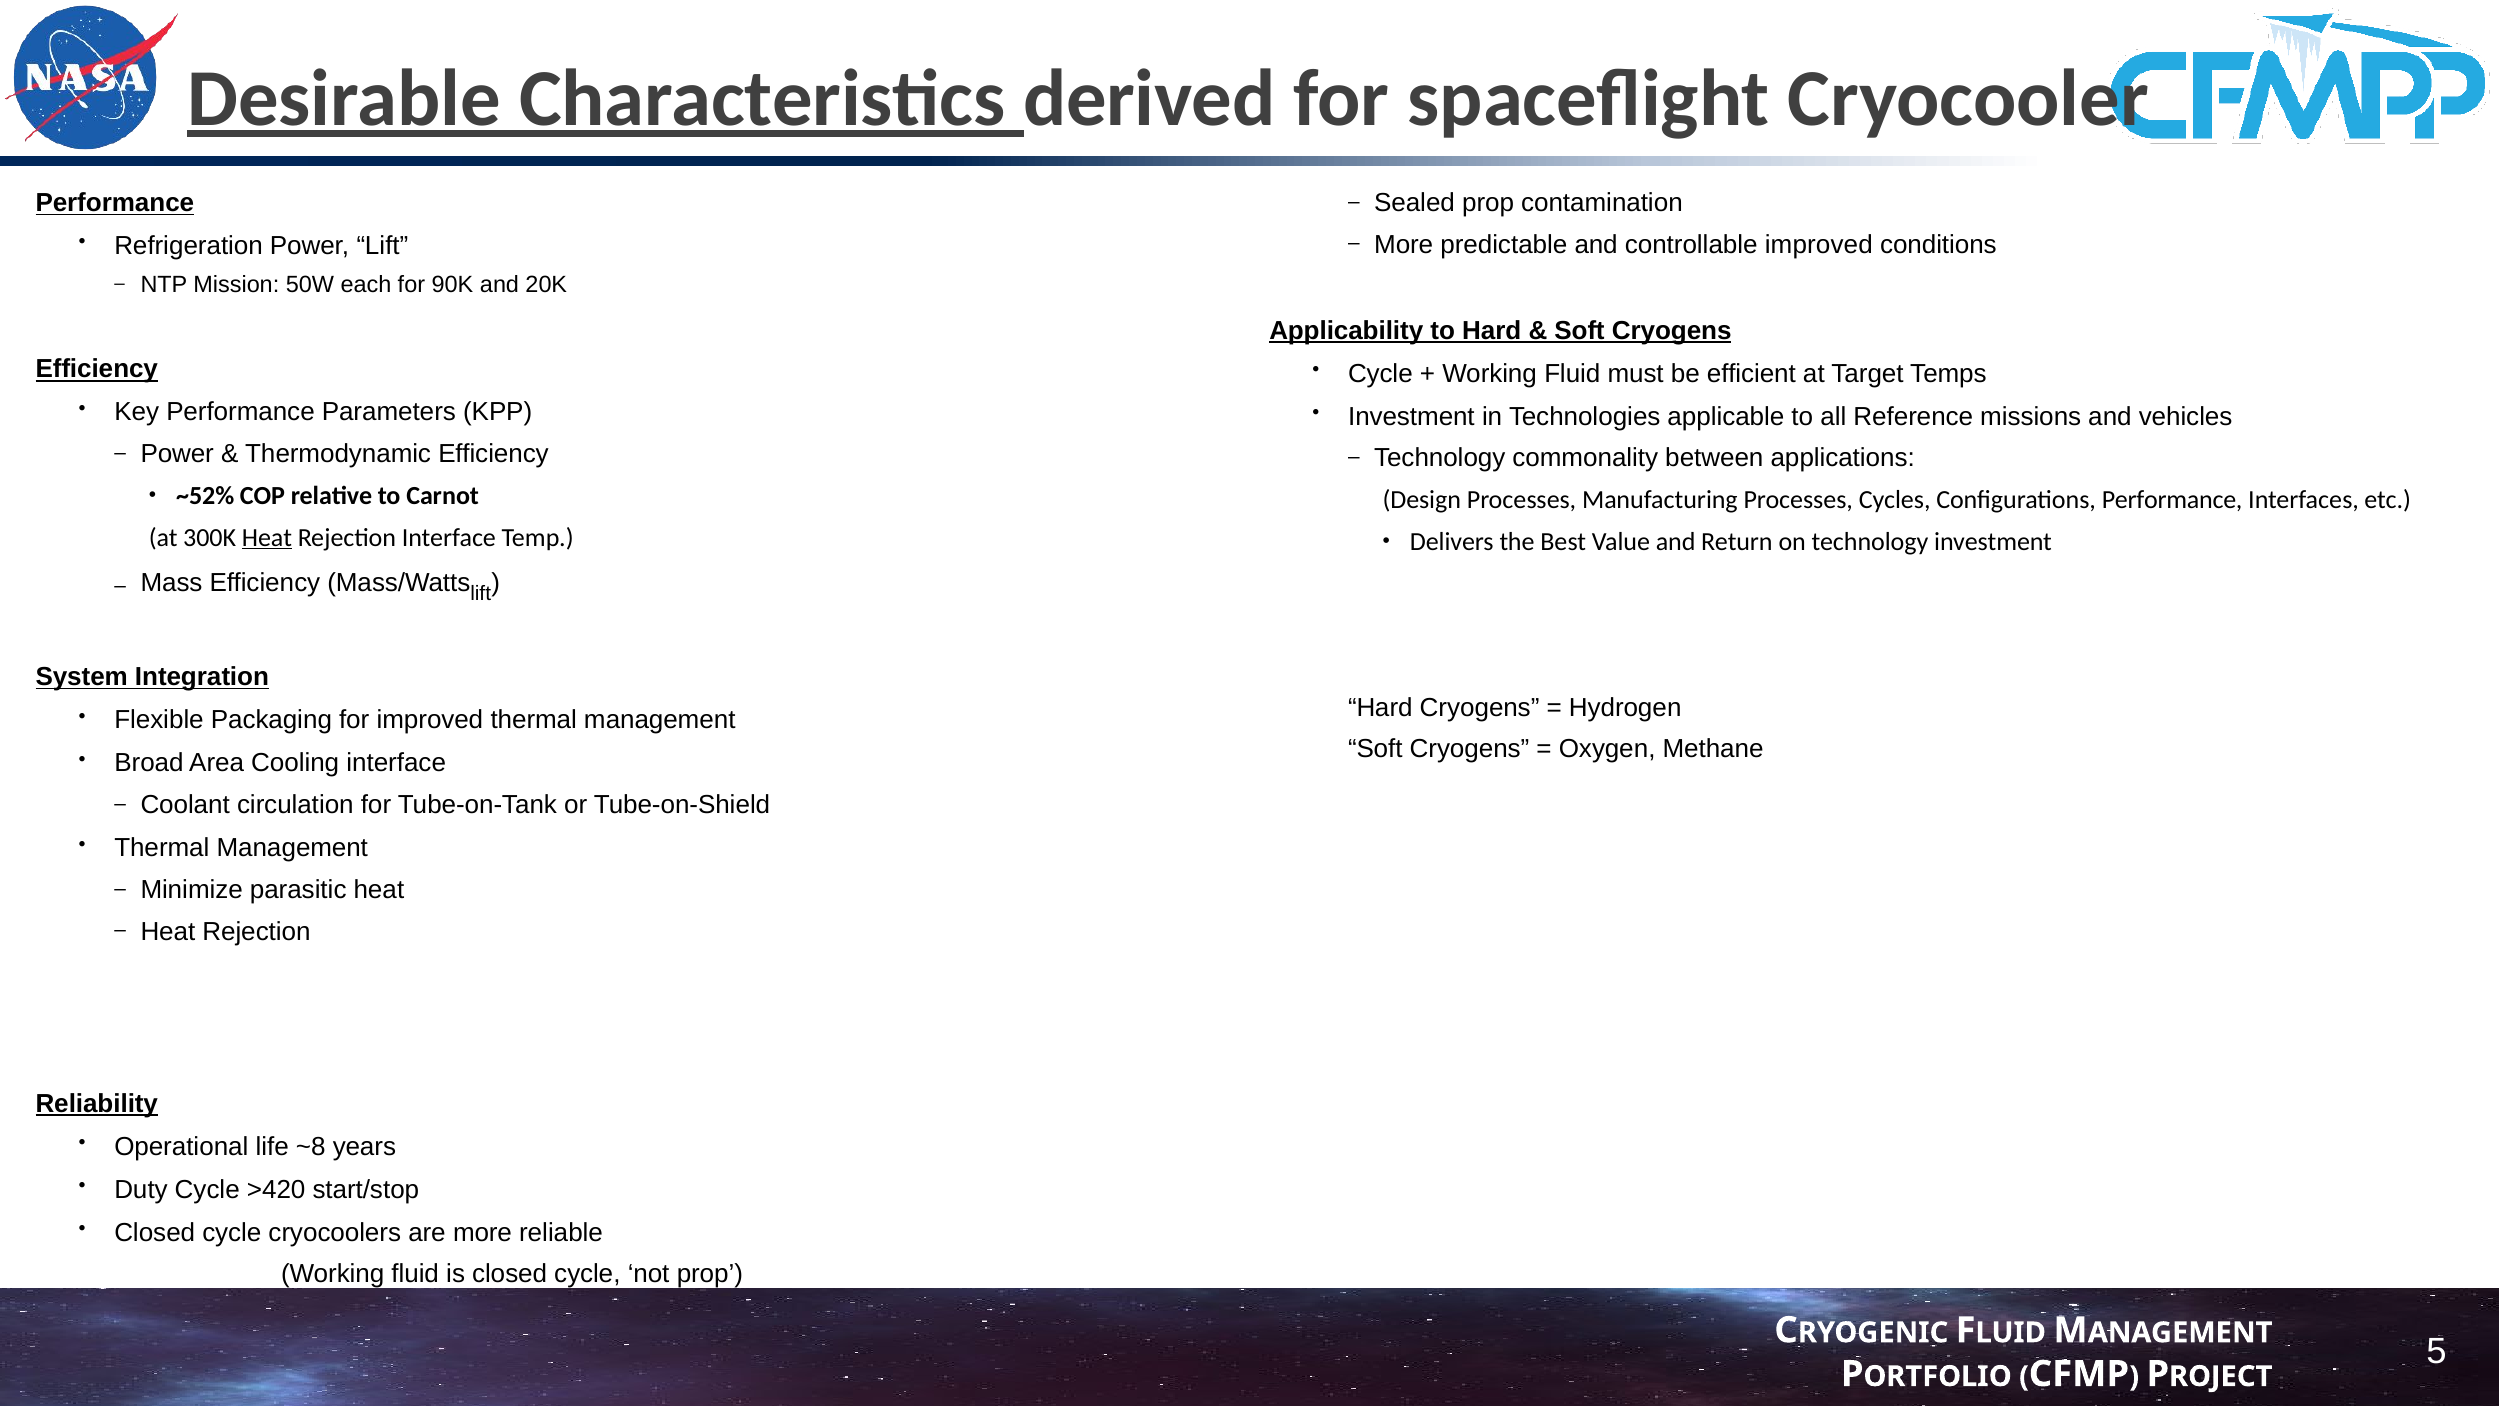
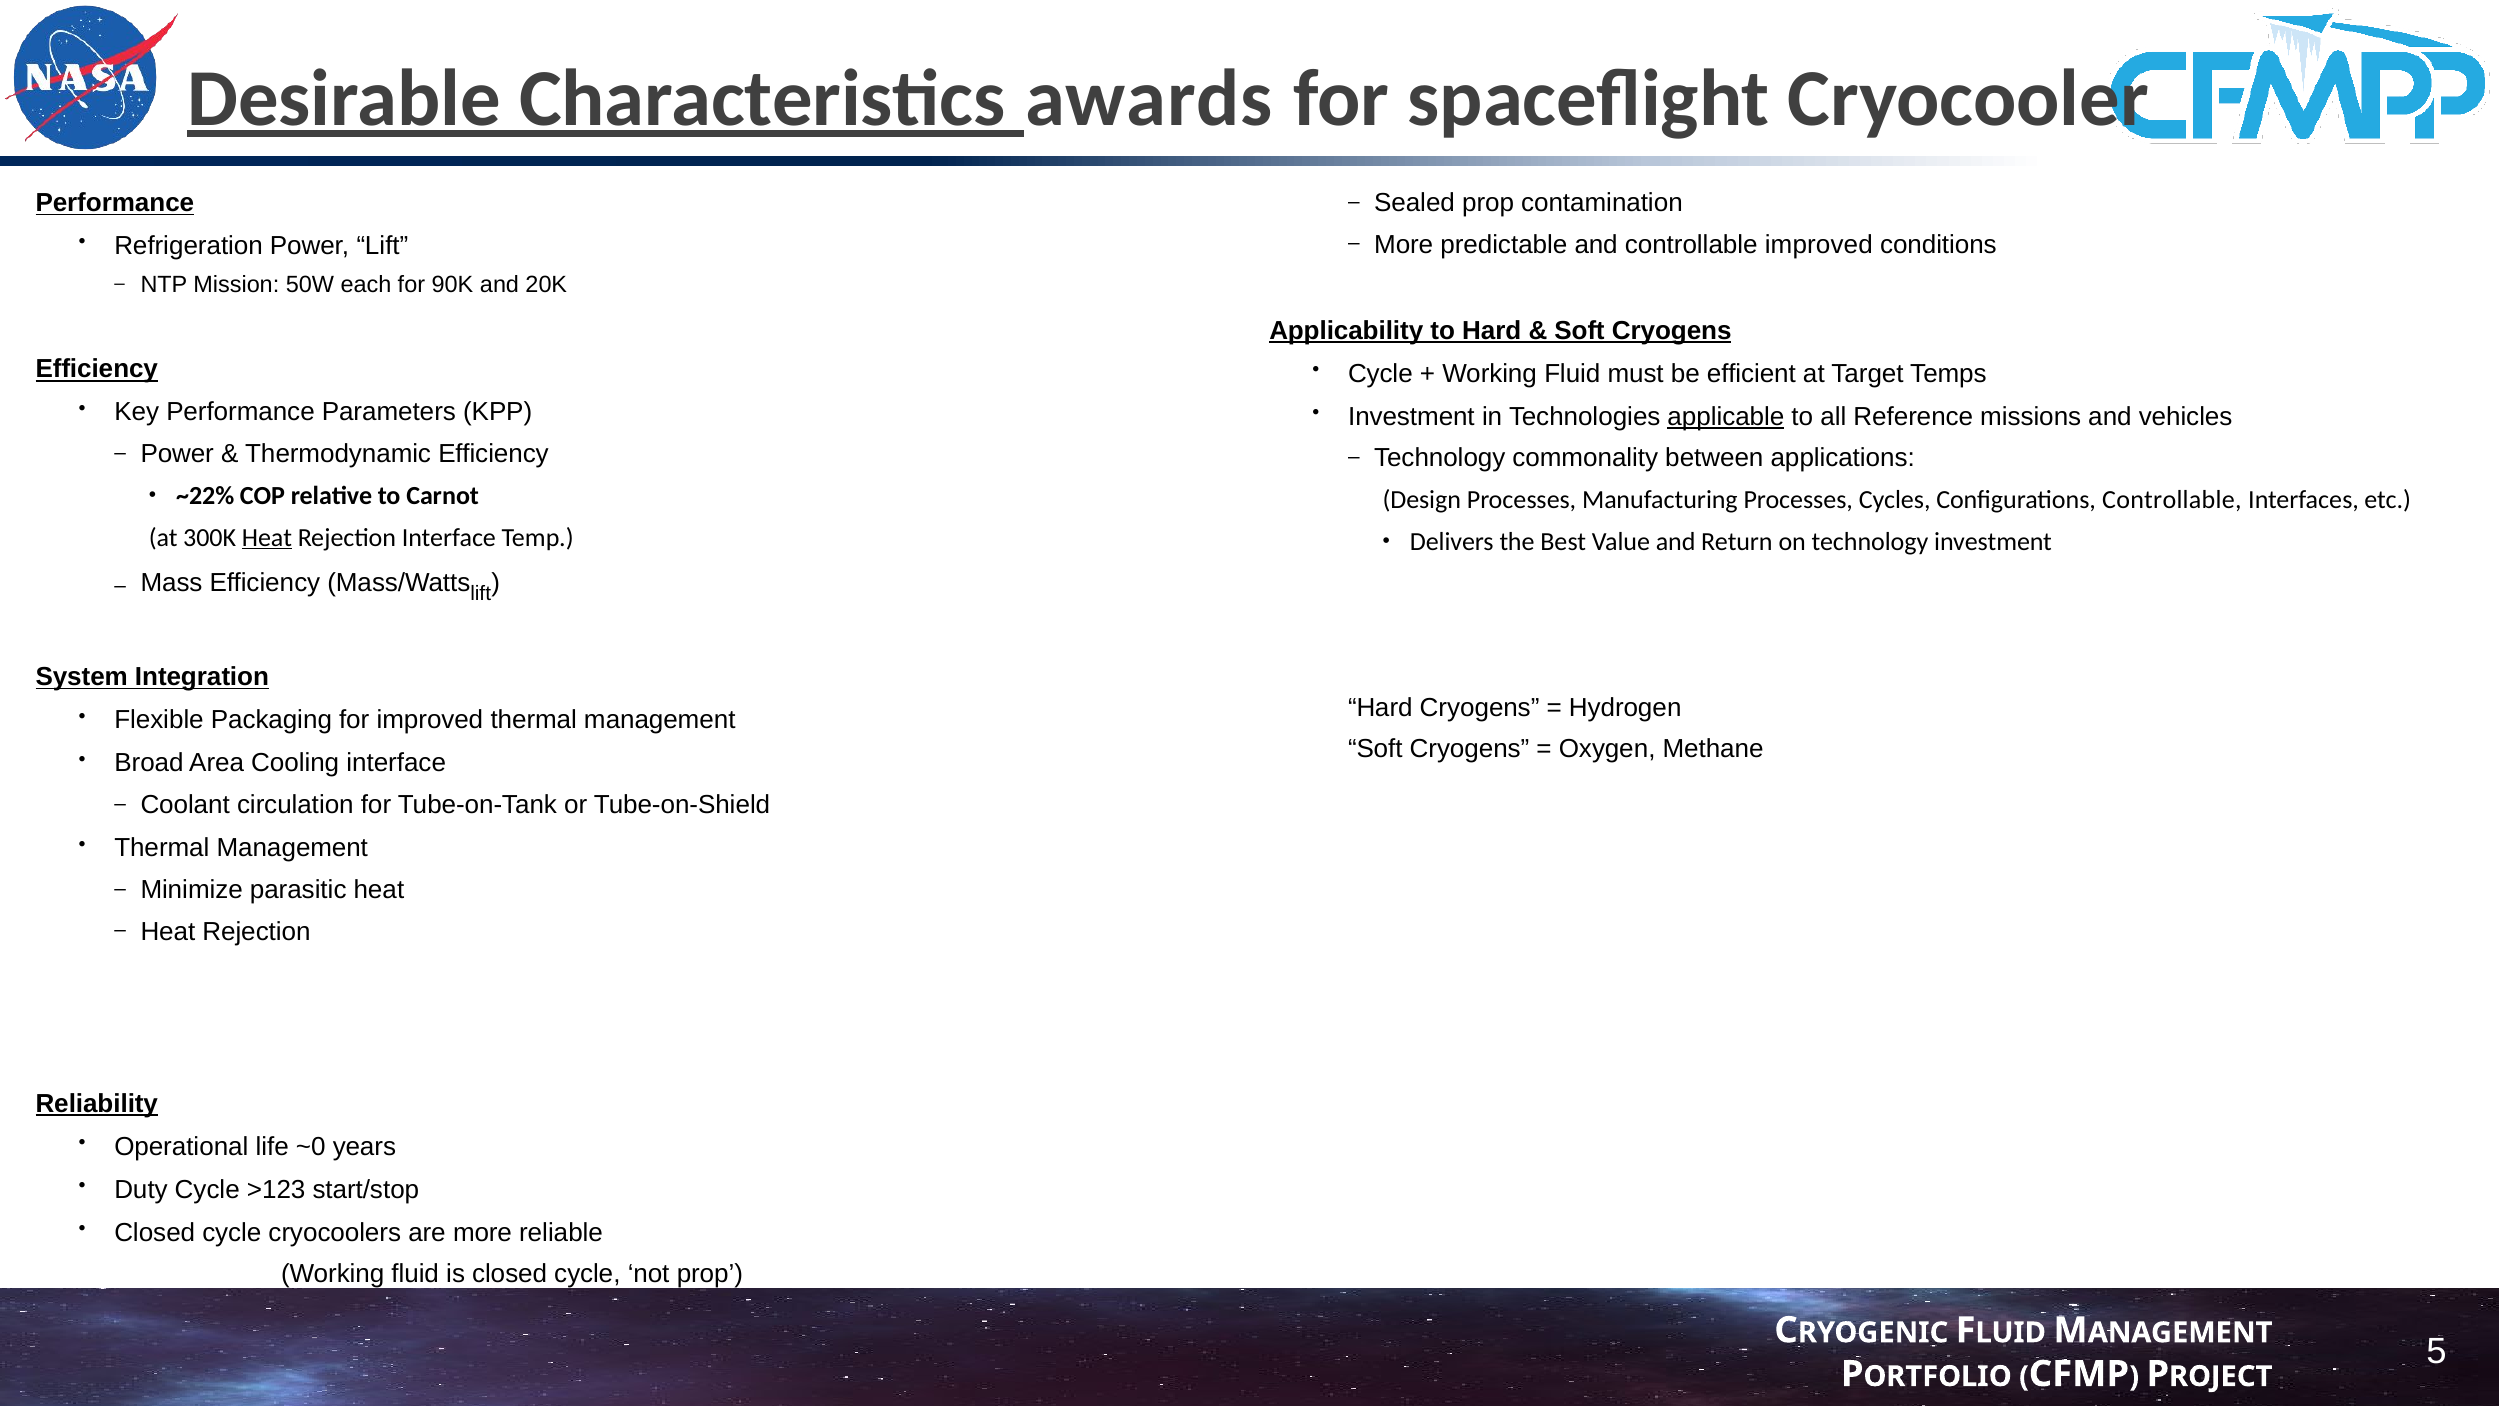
derived: derived -> awards (1149, 99)
applicable underline: none -> present (1726, 416)
~52%: ~52% -> ~22% (205, 496)
Configurations Performance: Performance -> Controllable (2172, 500)
~8: ~8 -> ~0 (311, 1146)
>420: >420 -> >123 (276, 1189)
